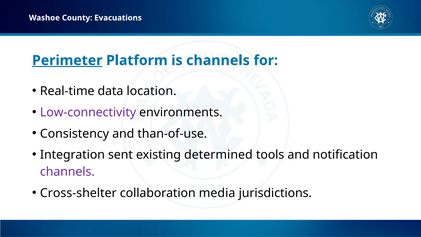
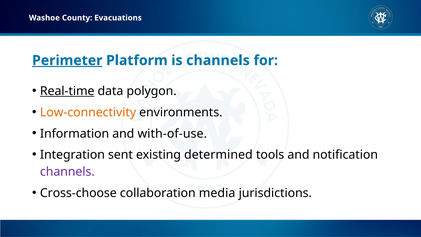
Real-time underline: none -> present (67, 91)
location: location -> polygon (152, 91)
Low-connectivity colour: purple -> orange (88, 112)
Consistency: Consistency -> Information (75, 134)
than-of-use: than-of-use -> with-of-use (172, 134)
Cross-shelter: Cross-shelter -> Cross-choose (78, 193)
